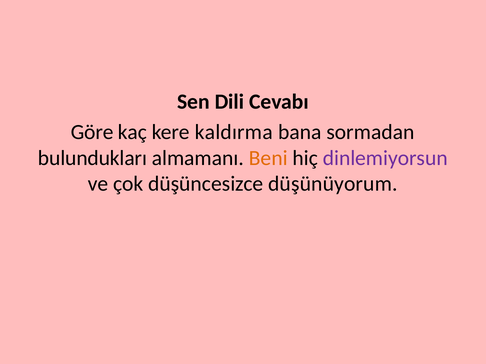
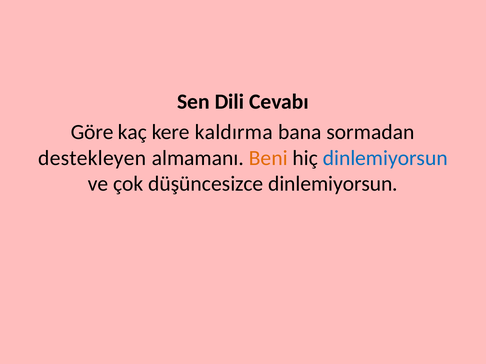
bulundukları: bulundukları -> destekleyen (92, 158)
dinlemiyorsun colour: purple -> blue (385, 158)
düşüncesizce düşünüyorum: düşünüyorum -> dinlemiyorsun (333, 184)
